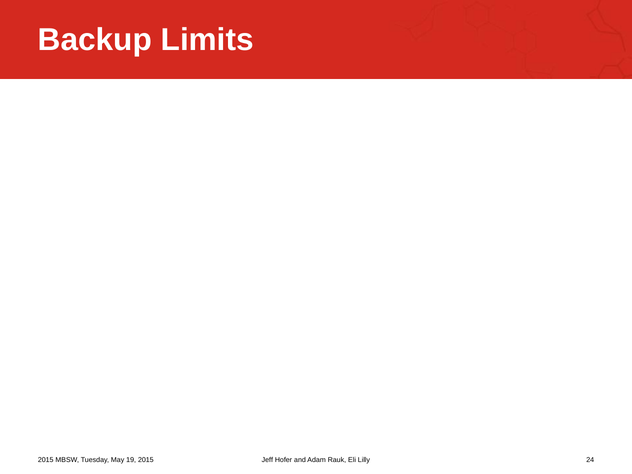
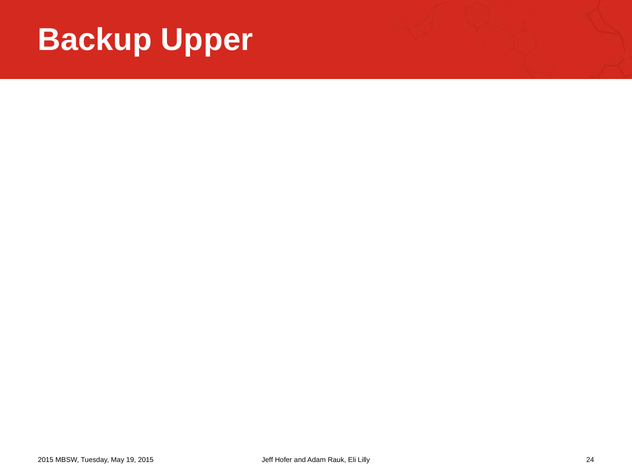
Limits: Limits -> Upper (207, 40)
